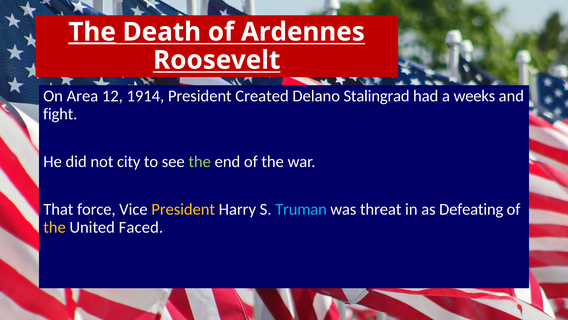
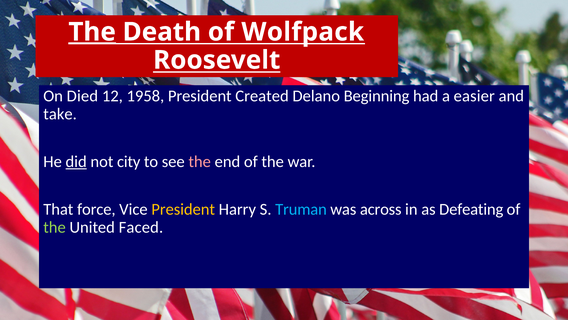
Ardennes: Ardennes -> Wolfpack (303, 32)
Area: Area -> Died (82, 96)
1914: 1914 -> 1958 (145, 96)
Stalingrad: Stalingrad -> Beginning (377, 96)
weeks: weeks -> easier (474, 96)
fight: fight -> take (60, 114)
did underline: none -> present (76, 162)
the colour: light green -> pink (200, 162)
threat: threat -> across (381, 209)
the colour: yellow -> light green (55, 227)
